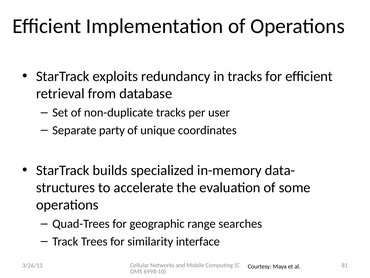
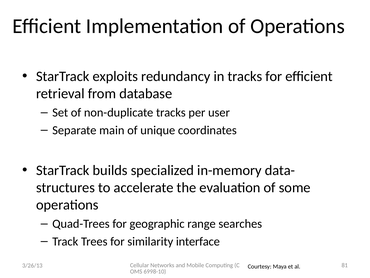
party: party -> main (112, 130)
